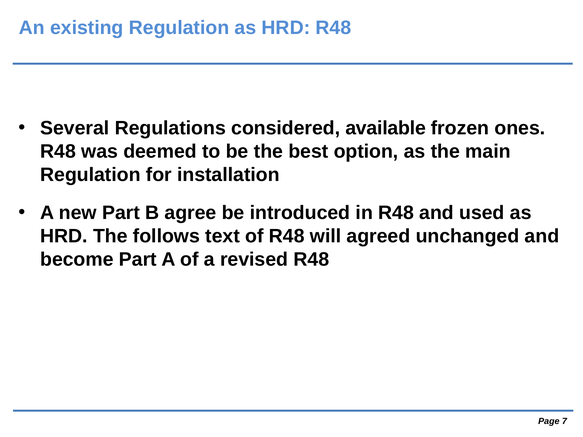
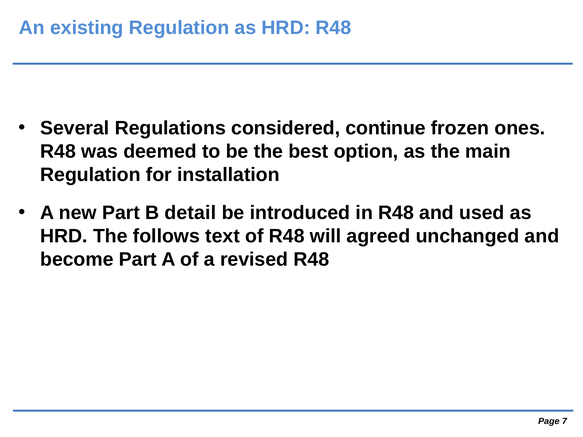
available: available -> continue (386, 128)
agree: agree -> detail (190, 213)
